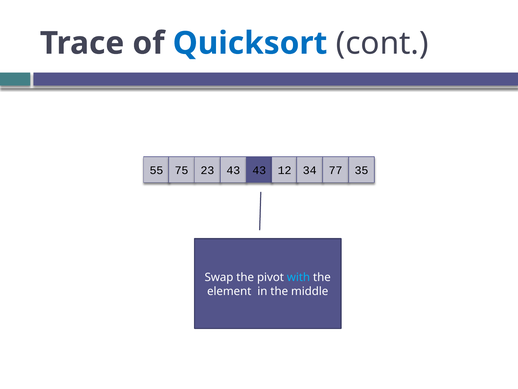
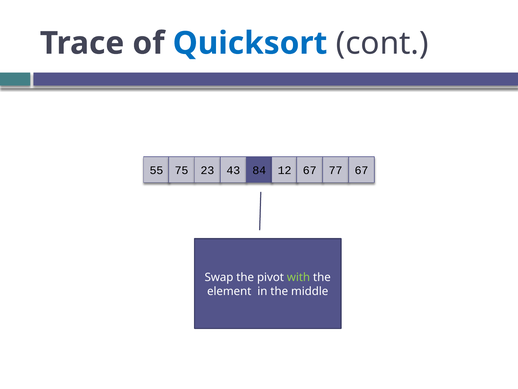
43 43: 43 -> 84 (259, 170)
12 34: 34 -> 67 (310, 170)
77 35: 35 -> 67 (362, 170)
with colour: light blue -> light green (298, 277)
